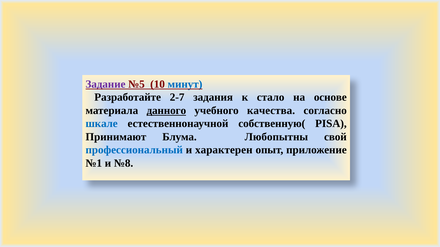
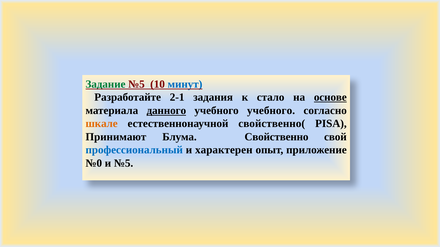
Задание colour: purple -> green (106, 84)
2-7: 2-7 -> 2-1 (177, 97)
основе underline: none -> present (330, 97)
учебного качества: качества -> учебного (271, 111)
шкале colour: blue -> orange (102, 124)
собственную(: собственную( -> свойственно( (272, 124)
Любопытны: Любопытны -> Свойственно (276, 137)
№1: №1 -> №0 (94, 163)
и №8: №8 -> №5 (124, 163)
